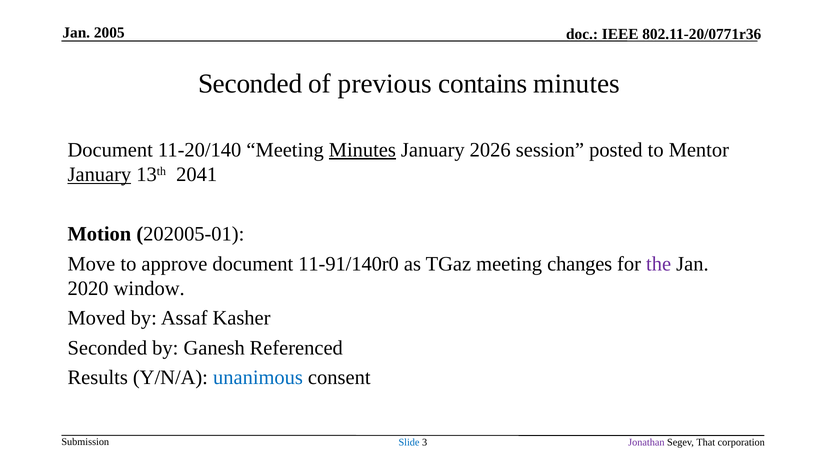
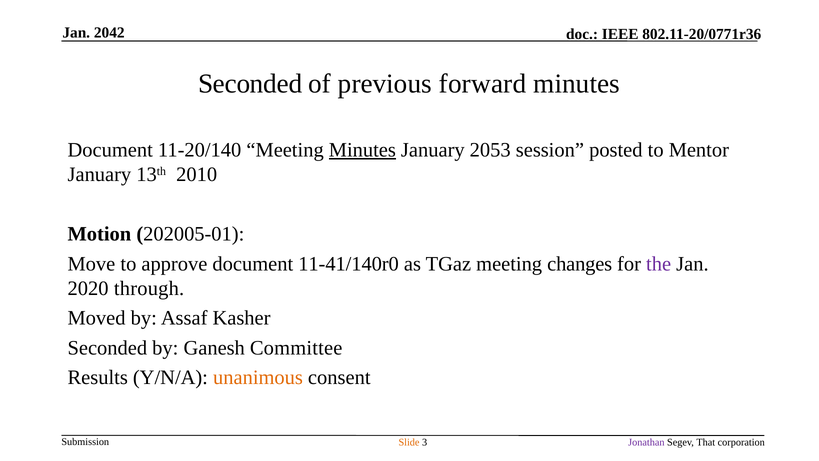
2005: 2005 -> 2042 (109, 33)
contains: contains -> forward (483, 84)
2026: 2026 -> 2053 (490, 150)
January underline: present -> none (99, 174)
2041: 2041 -> 2010 (197, 174)
11-91/140r0: 11-91/140r0 -> 11-41/140r0 (349, 264)
window: window -> through (149, 288)
Referenced: Referenced -> Committee (296, 348)
unanimous colour: blue -> orange (258, 377)
Slide colour: blue -> orange (409, 442)
